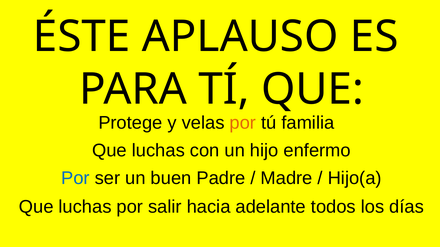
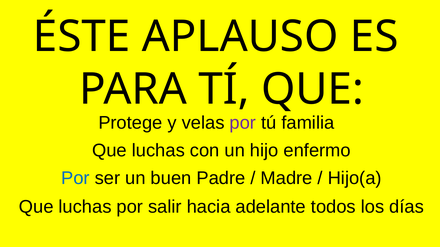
por colour: orange -> purple (243, 123)
